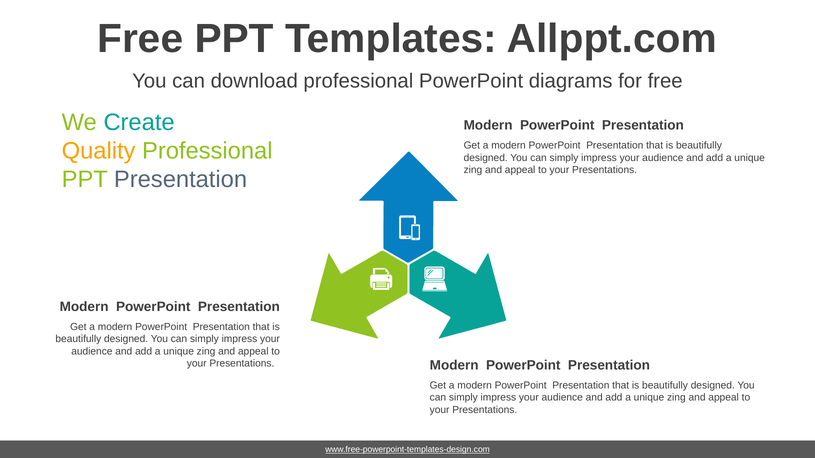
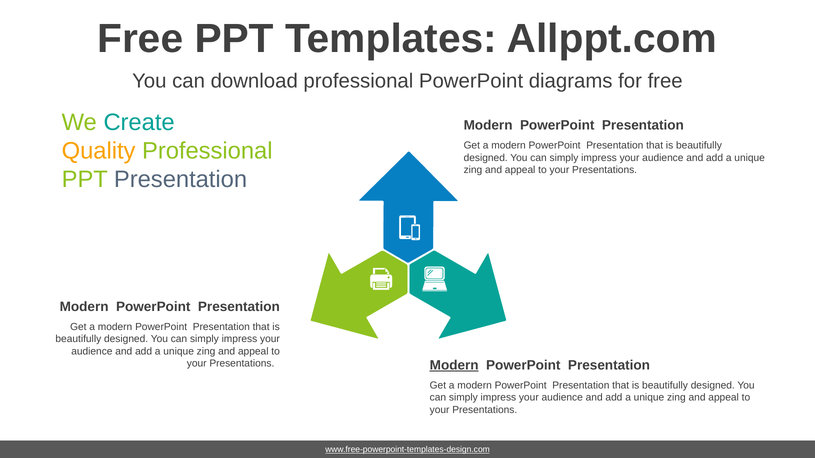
Modern underline: none -> present (454, 365)
